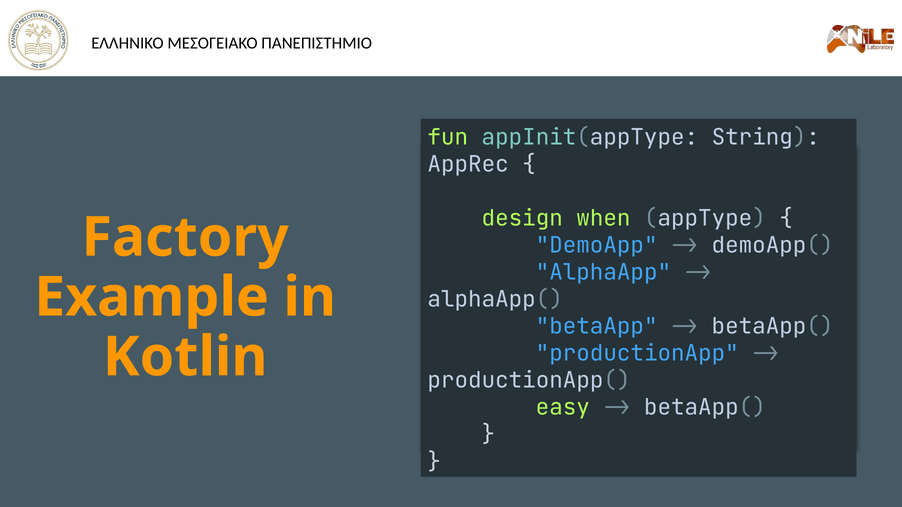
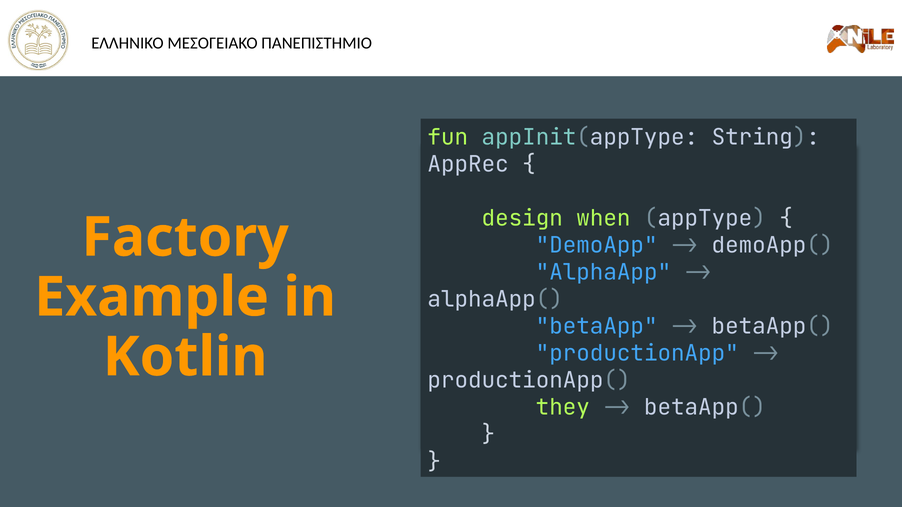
easy: easy -> they (563, 408)
